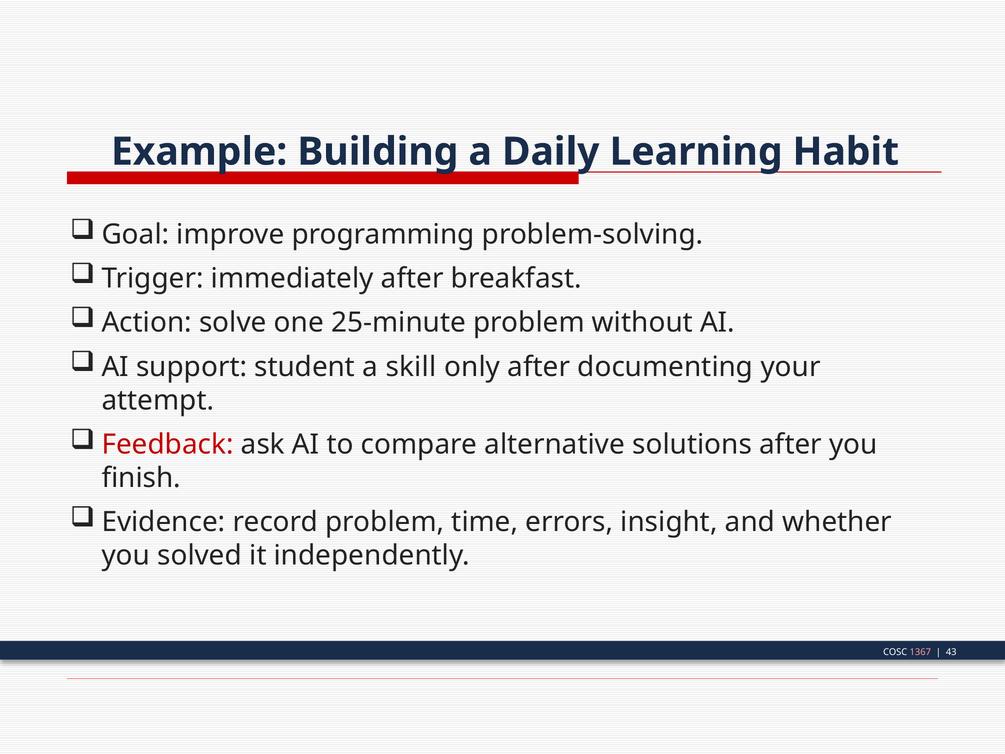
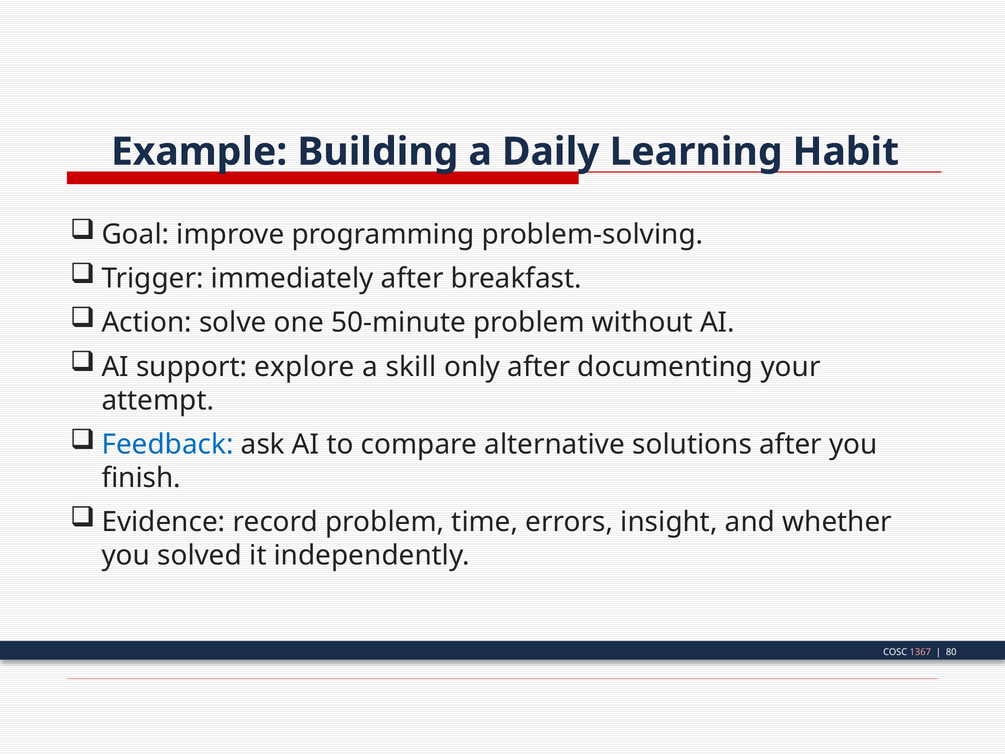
25-minute: 25-minute -> 50-minute (399, 323)
student: student -> explore (305, 367)
Feedback colour: red -> blue (168, 444)
43: 43 -> 80 (951, 652)
